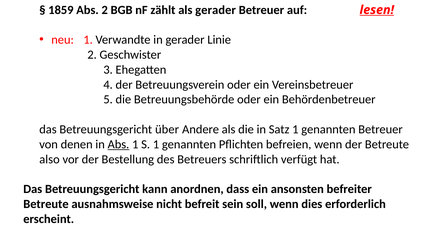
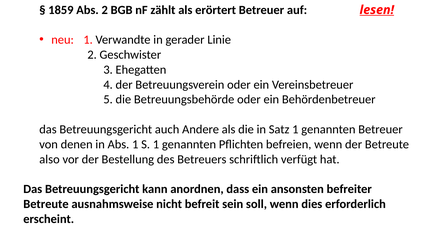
als gerader: gerader -> erörtert (216, 10)
über: über -> auch (167, 130)
Abs underline: present -> none (118, 144)
